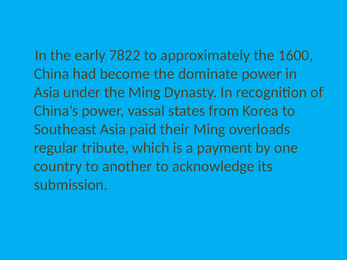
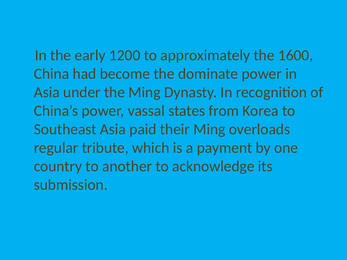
7822: 7822 -> 1200 (125, 55)
